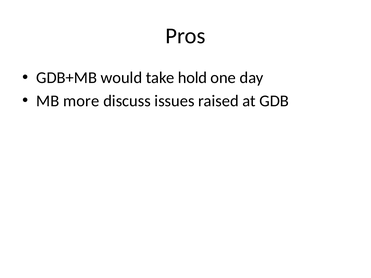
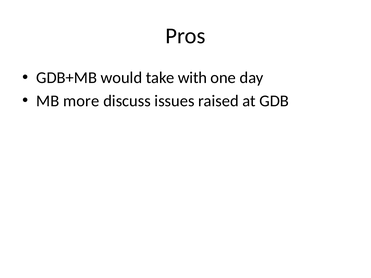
hold: hold -> with (192, 78)
